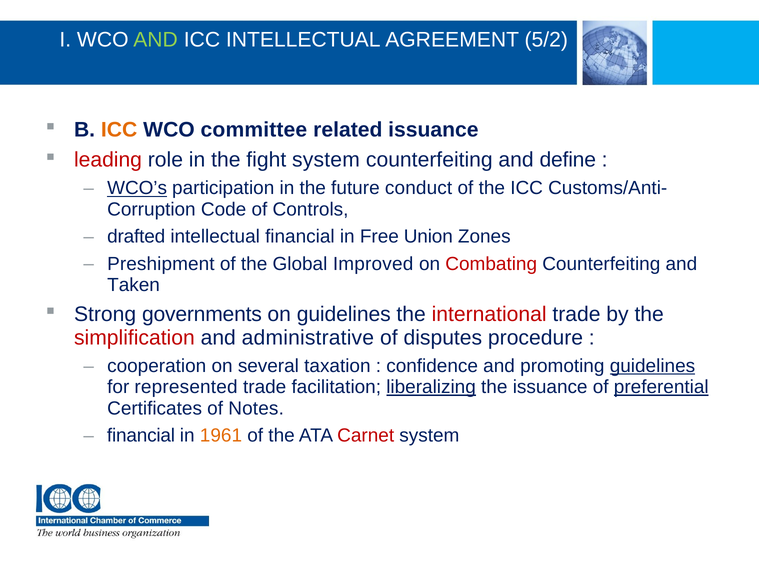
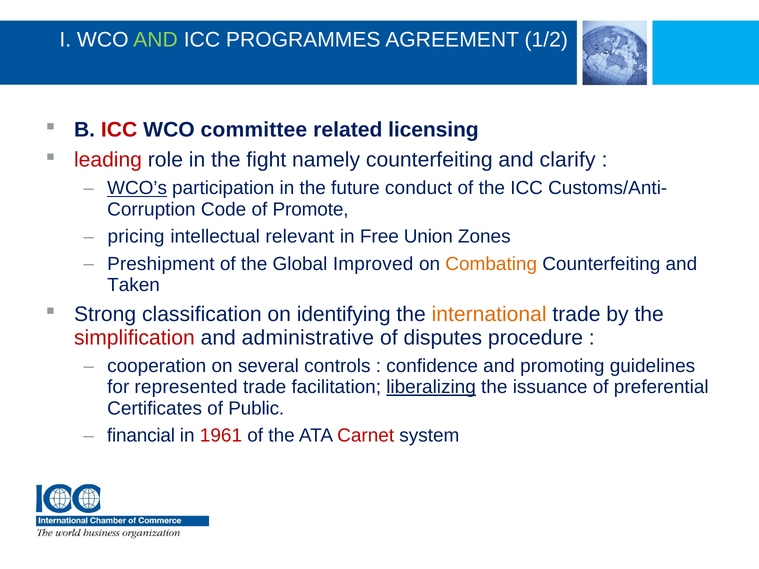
ICC INTELLECTUAL: INTELLECTUAL -> PROGRAMMES (303, 40)
5/2: 5/2 -> 1/2 (546, 40)
ICC colour: orange -> red (119, 130)
related issuance: issuance -> licensing (433, 130)
fight system: system -> namely (326, 160)
define: define -> clarify (568, 160)
Controls: Controls -> Promote (311, 210)
drafted: drafted -> pricing (136, 237)
intellectual financial: financial -> relevant (300, 237)
Combating colour: red -> orange (491, 264)
governments: governments -> classification (202, 314)
on guidelines: guidelines -> identifying (344, 314)
international colour: red -> orange (489, 314)
taxation: taxation -> controls (337, 366)
guidelines underline: present -> none (652, 366)
preferential underline: present -> none (661, 387)
Notes: Notes -> Public (256, 409)
1961 colour: orange -> red (221, 436)
